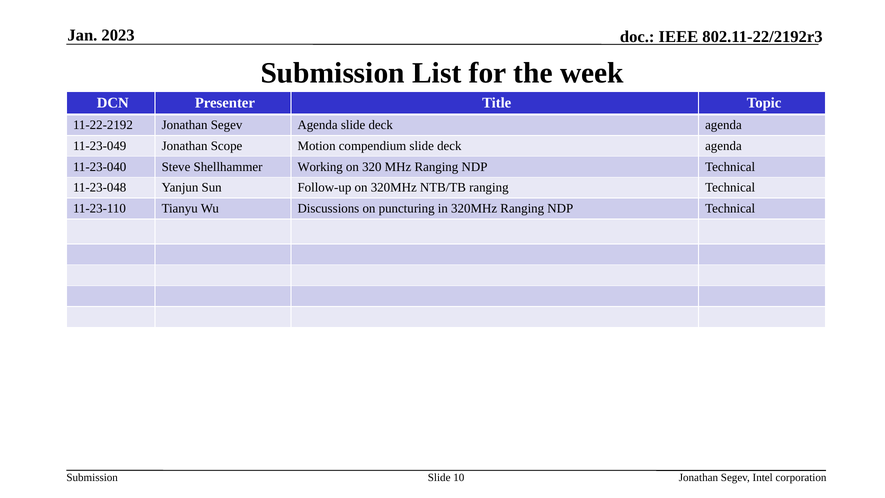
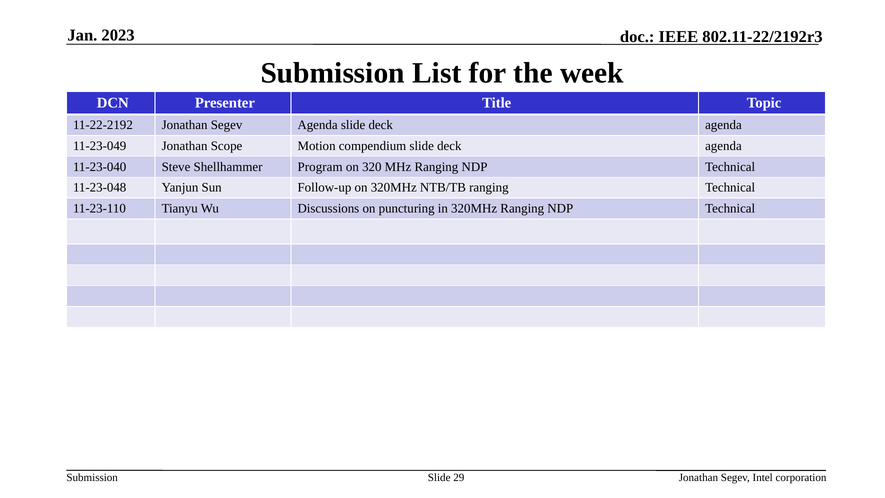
Working: Working -> Program (320, 167)
10: 10 -> 29 (459, 477)
